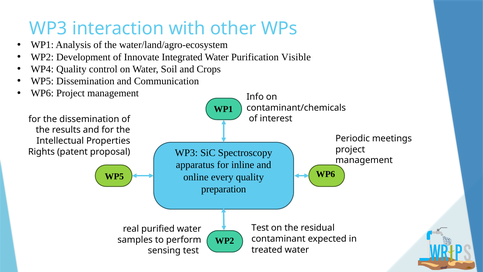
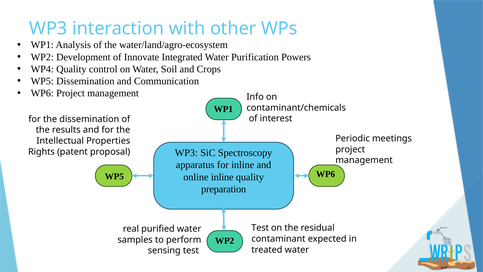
Visible: Visible -> Powers (296, 57)
online every: every -> inline (222, 177)
